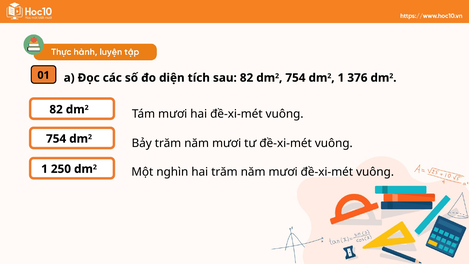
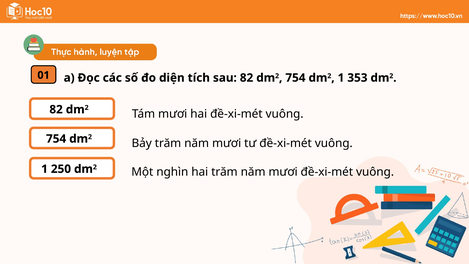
376: 376 -> 353 (357, 78)
